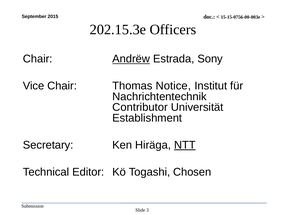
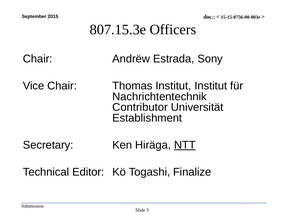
202.15.3e: 202.15.3e -> 807.15.3e (118, 30)
Andrëw underline: present -> none (131, 59)
Thomas Notice: Notice -> Institut (173, 86)
Chosen: Chosen -> Finalize (192, 172)
